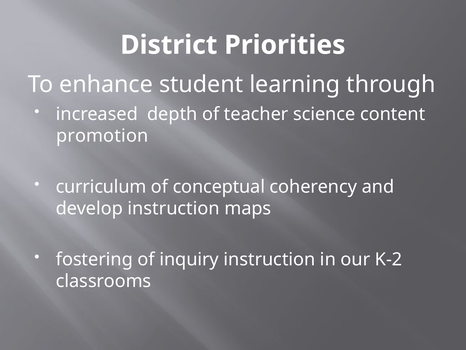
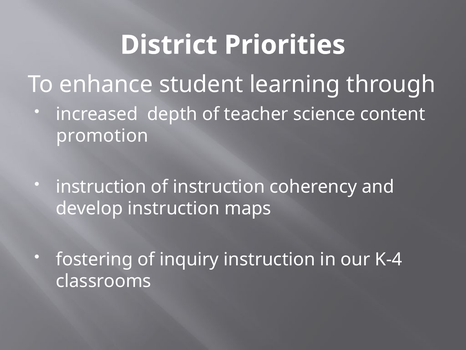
curriculum: curriculum -> instruction (101, 186)
of conceptual: conceptual -> instruction (219, 186)
K-2: K-2 -> K-4 (389, 259)
